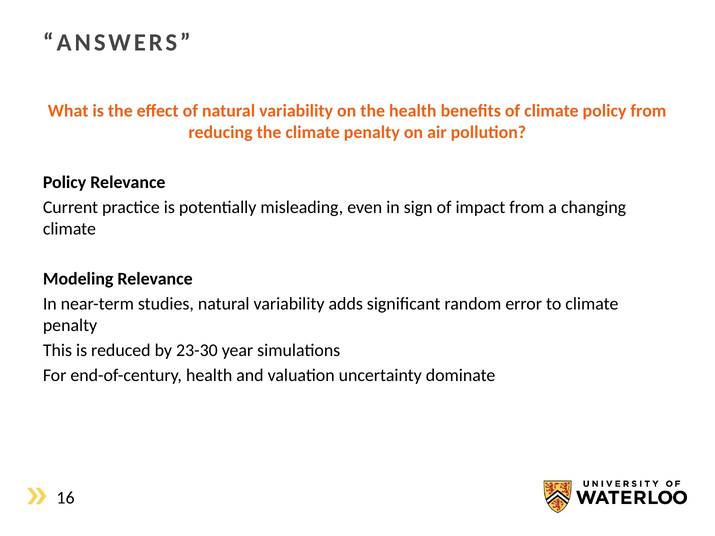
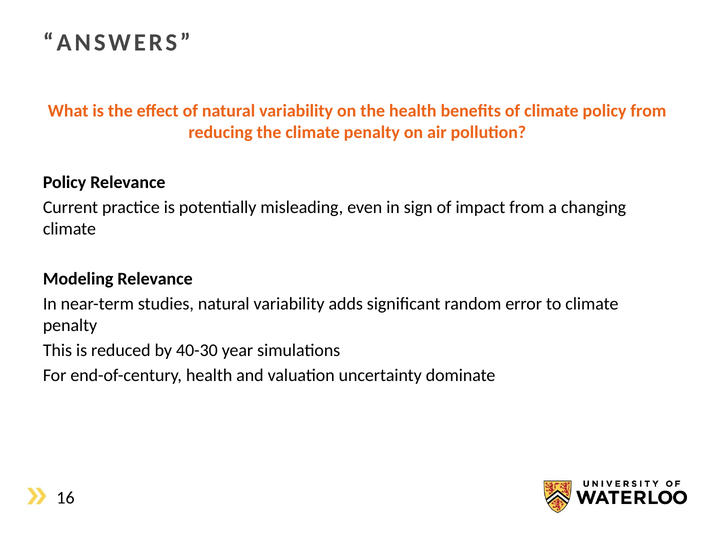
23-30: 23-30 -> 40-30 (197, 350)
